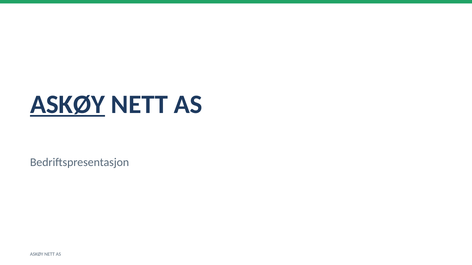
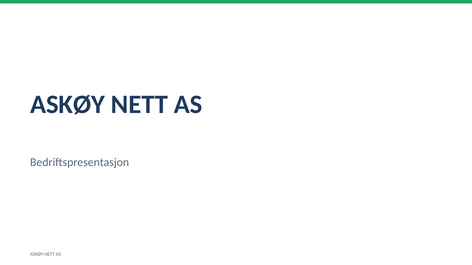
ASKØY underline: present -> none (67, 105)
